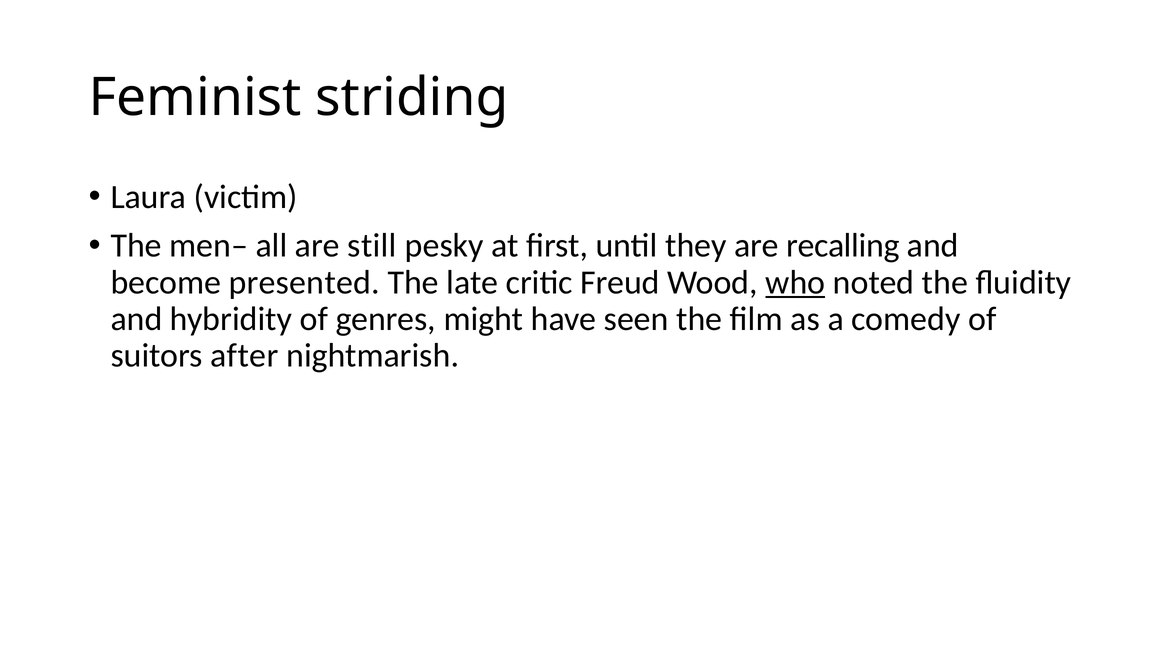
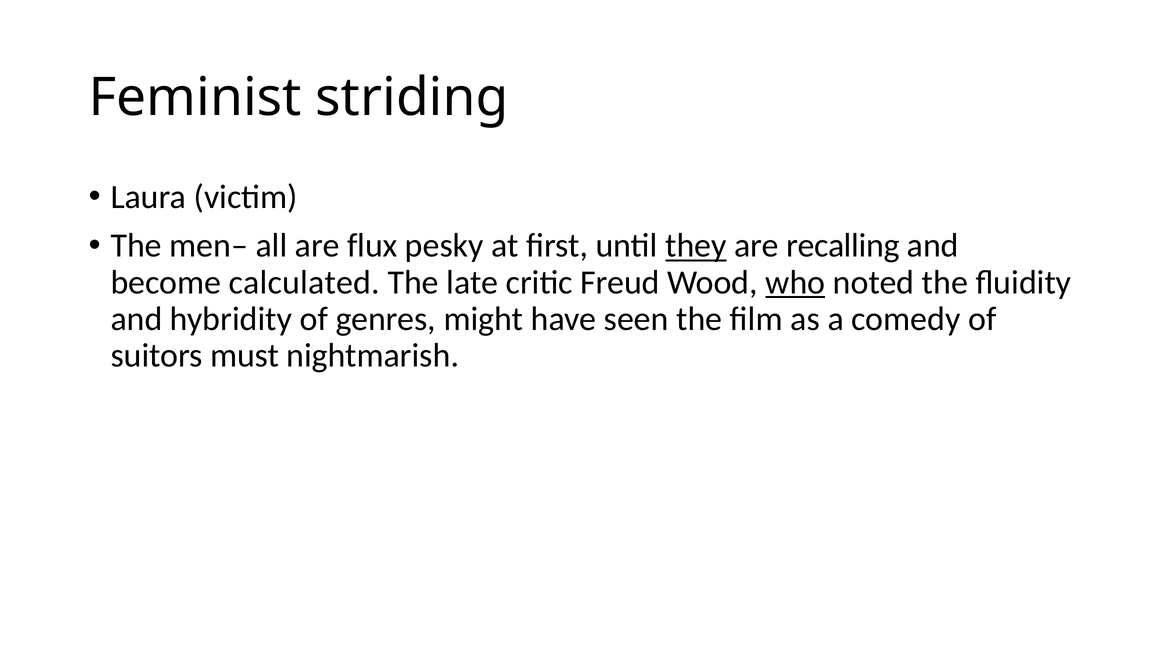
still: still -> flux (372, 246)
they underline: none -> present (696, 246)
presented: presented -> calculated (304, 282)
after: after -> must (245, 356)
